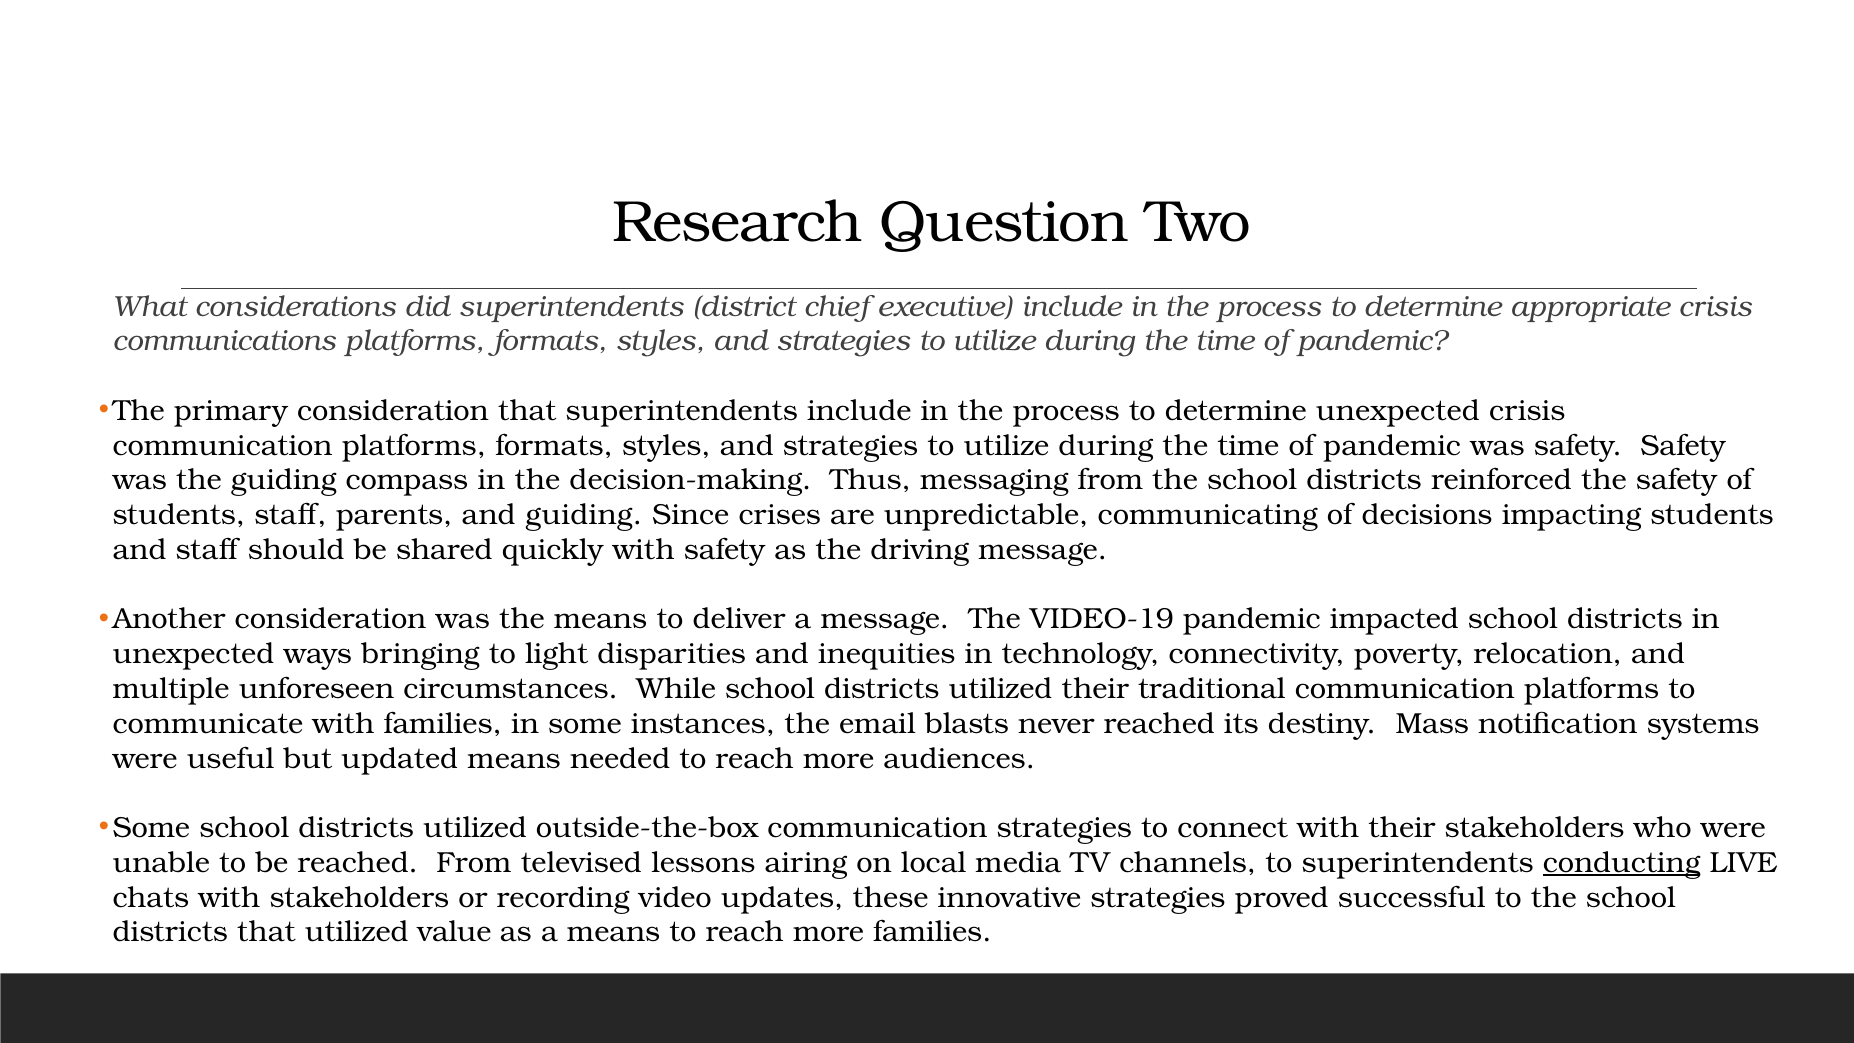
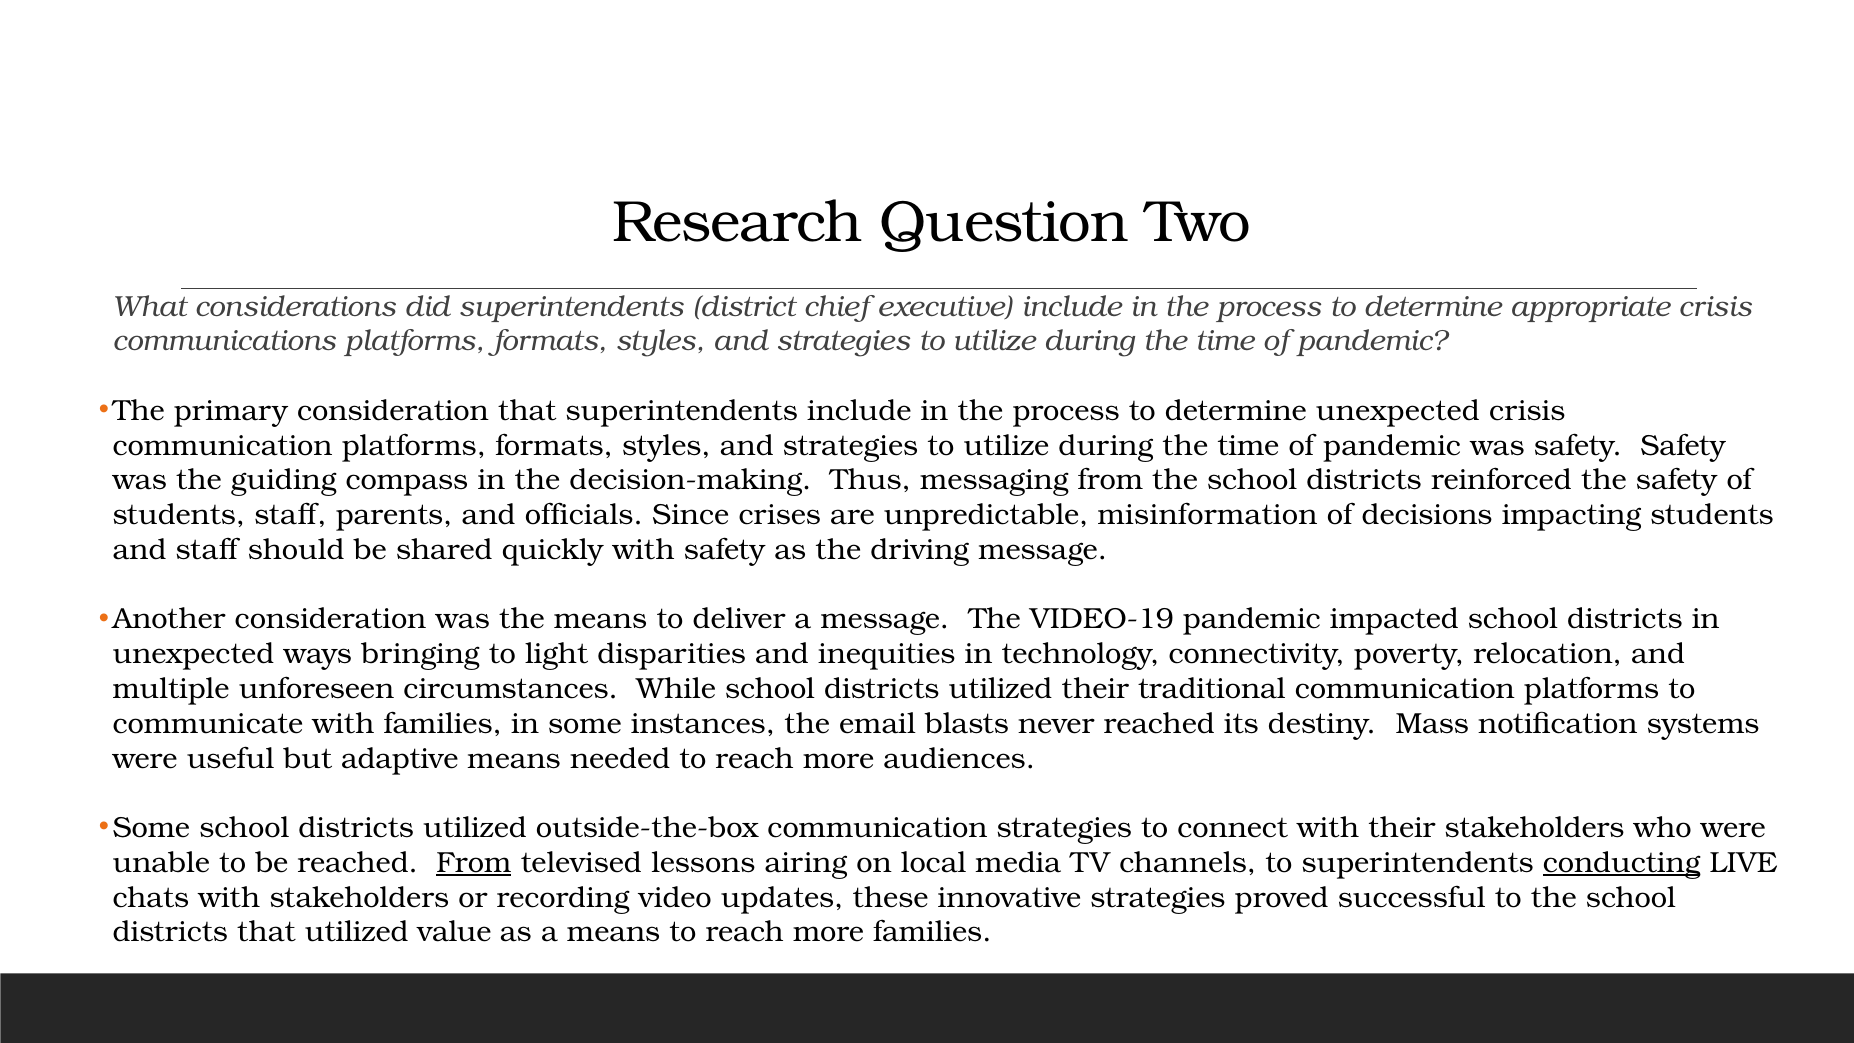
and guiding: guiding -> officials (584, 515)
communicating: communicating -> misinformation (1208, 515)
updated: updated -> adaptive (400, 758)
From underline: none -> present (474, 863)
